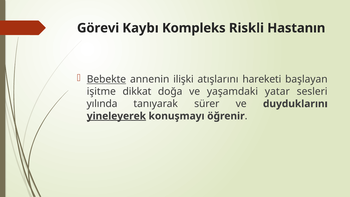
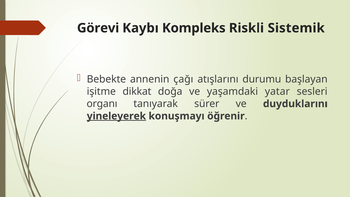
Hastanın: Hastanın -> Sistemik (296, 28)
Bebekte underline: present -> none (106, 79)
ilişki: ilişki -> çağı (183, 79)
hareketi: hareketi -> durumu (262, 79)
yılında: yılında -> organı (102, 104)
